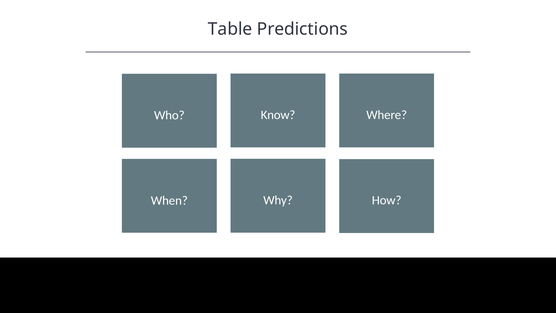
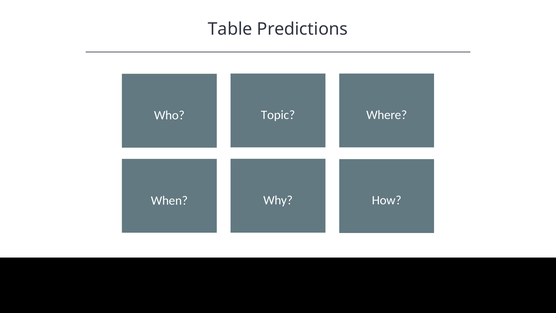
Know: Know -> Topic (278, 115)
